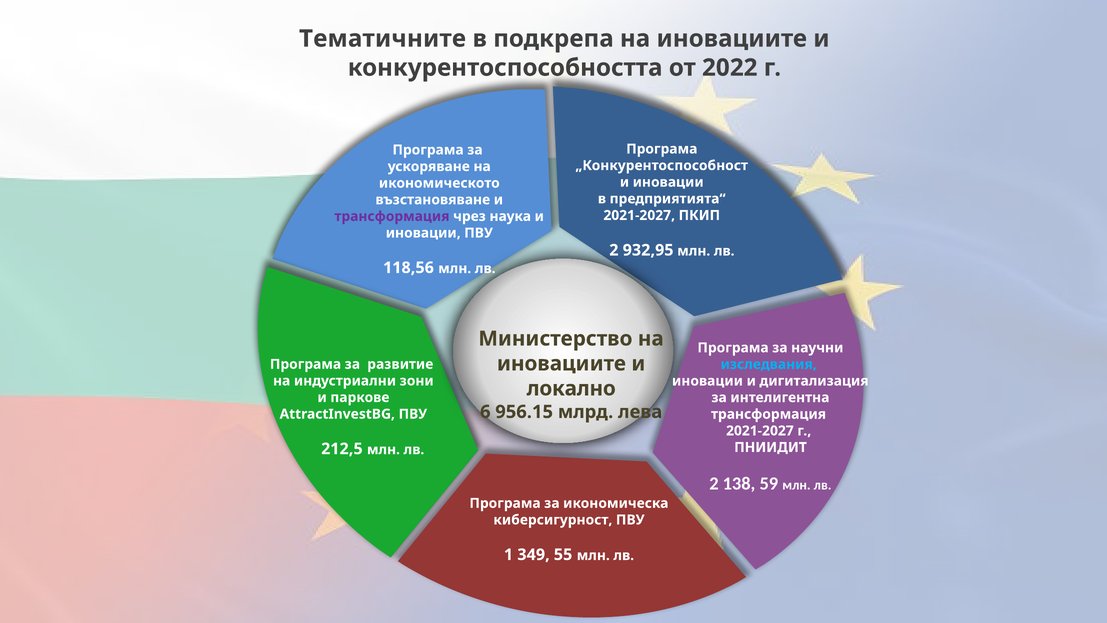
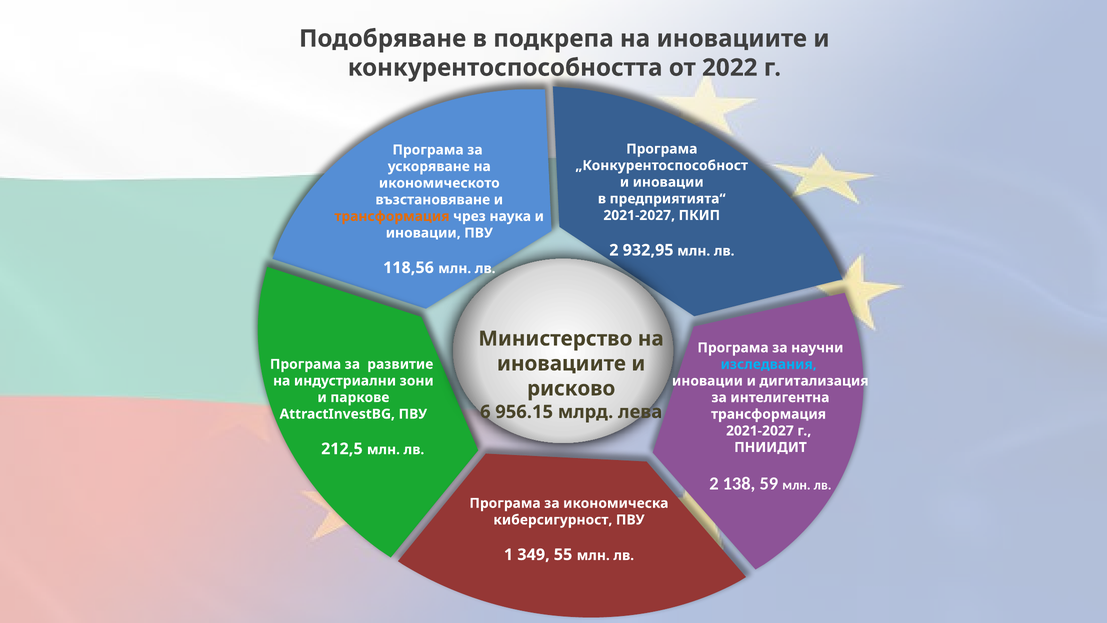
Тематичните: Тематичните -> Подобряване (383, 39)
трансформация colour: purple -> orange (392, 216)
локално: локално -> рисково (571, 388)
